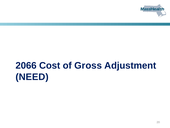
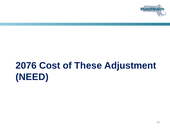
2066: 2066 -> 2076 (26, 65)
Gross: Gross -> These (88, 65)
